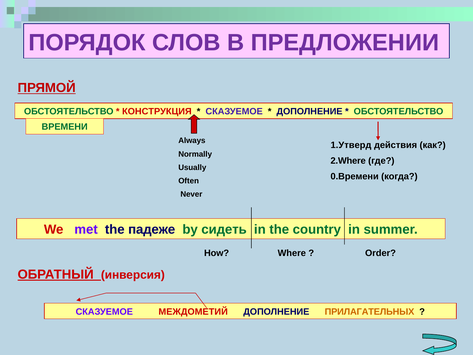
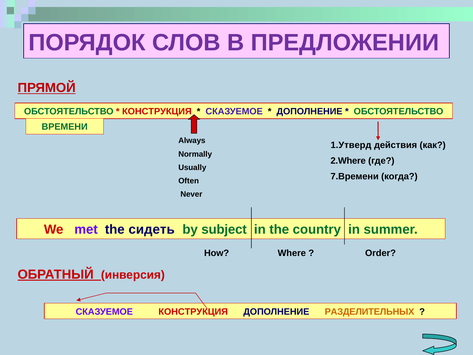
0.Времени: 0.Времени -> 7.Времени (355, 176)
падеже: падеже -> сидеть (152, 229)
сидеть: сидеть -> subject (224, 229)
СКАЗУЕМОЕ МЕЖДОМЕТИЙ: МЕЖДОМЕТИЙ -> КОНСТРУКЦИЯ (193, 312)
ПРИЛАГАТЕЛЬНЫХ: ПРИЛАГАТЕЛЬНЫХ -> РАЗДЕЛИТЕЛЬНЫХ (369, 312)
